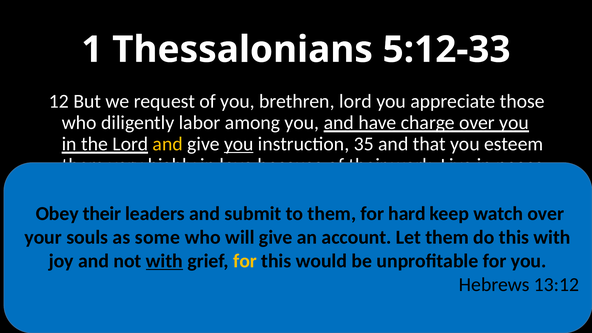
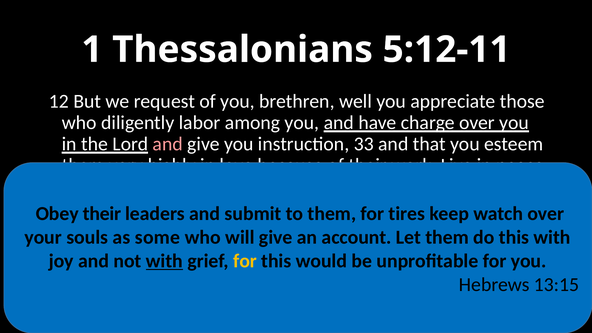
5:12-33: 5:12-33 -> 5:12-11 (447, 50)
brethren lord: lord -> well (356, 101)
and colour: yellow -> pink (168, 144)
you underline: present -> none (239, 144)
35: 35 -> 33 (364, 144)
hard: hard -> tires (407, 214)
13:12: 13:12 -> 13:15 (557, 285)
